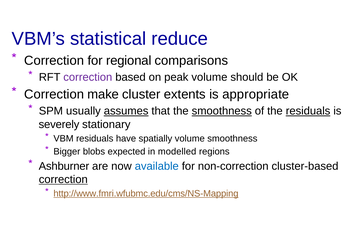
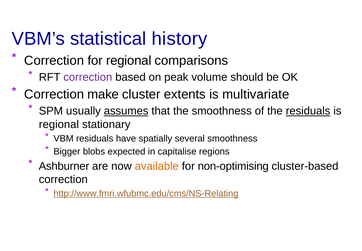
reduce: reduce -> history (180, 39)
appropriate: appropriate -> multivariate (256, 94)
smoothness underline: present -> none (222, 111)
severely: severely -> regional (59, 124)
spatially volume: volume -> several (190, 138)
modelled: modelled -> capitalise (177, 151)
available colour: blue -> orange (157, 166)
non-correction: non-correction -> non-optimising (233, 166)
correction underline: present -> none (63, 179)
http://www.fmri.wfubmc.edu/cms/NS-Mapping: http://www.fmri.wfubmc.edu/cms/NS-Mapping -> http://www.fmri.wfubmc.edu/cms/NS-Relating (146, 193)
